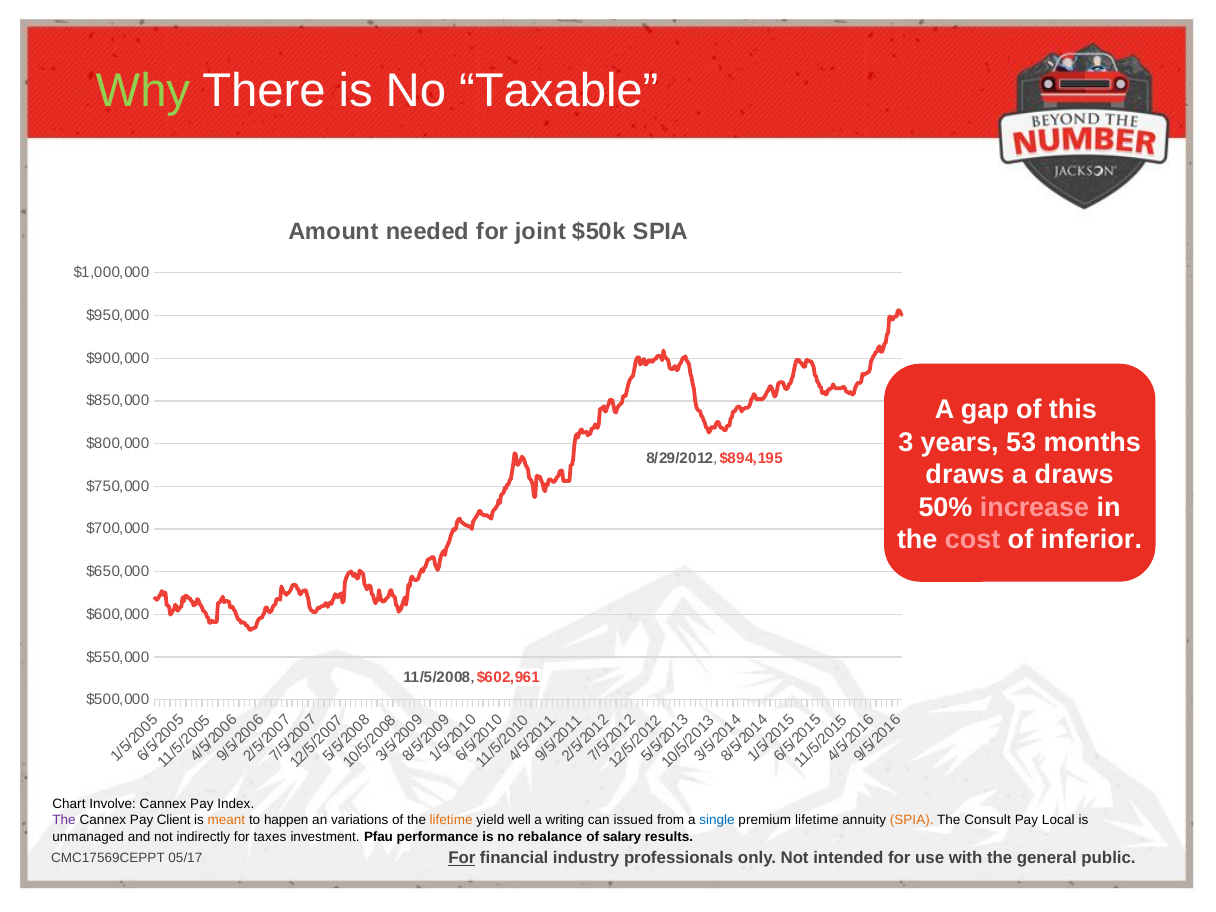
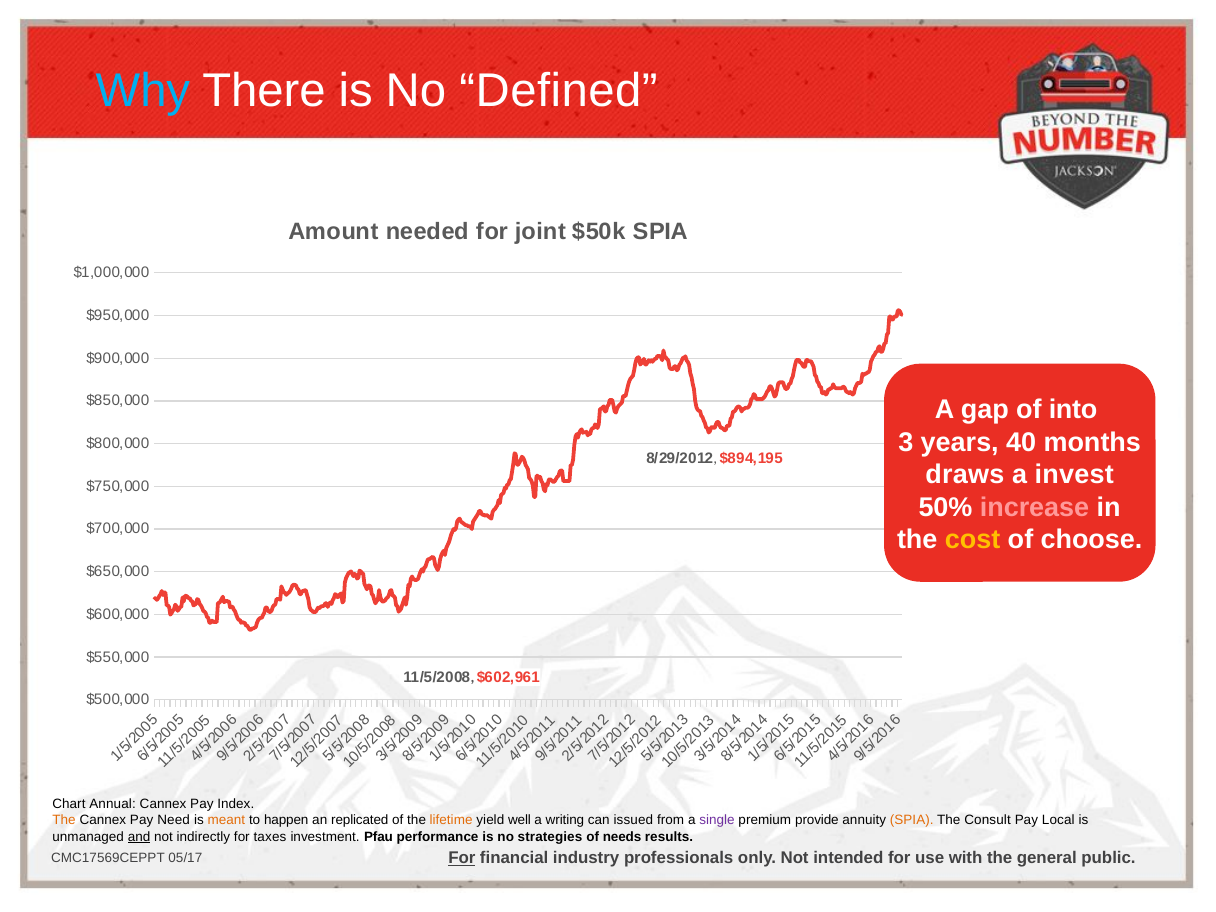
Why colour: light green -> light blue (143, 91)
Taxable: Taxable -> Defined (559, 91)
this: this -> into (1073, 410)
53: 53 -> 40 (1021, 442)
a draws: draws -> invest (1074, 475)
cost colour: pink -> yellow (973, 540)
inferior: inferior -> choose (1091, 540)
Involve: Involve -> Annual (113, 804)
The colour: purple -> orange (64, 820)
Client: Client -> Need (174, 820)
variations: variations -> replicated (360, 820)
single colour: blue -> purple (717, 820)
premium lifetime: lifetime -> provide (817, 820)
and underline: none -> present (139, 837)
rebalance: rebalance -> strategies (550, 837)
salary: salary -> needs (622, 837)
